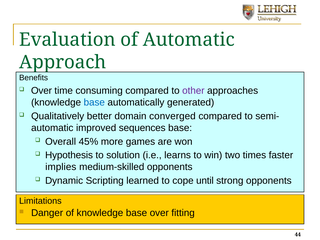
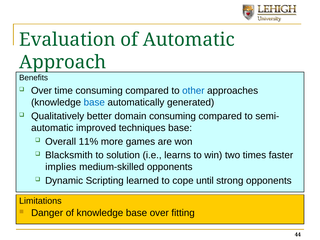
other colour: purple -> blue (193, 91)
domain converged: converged -> consuming (173, 116)
sequences: sequences -> techniques (142, 128)
45%: 45% -> 11% (88, 142)
Hypothesis: Hypothesis -> Blacksmith (69, 155)
